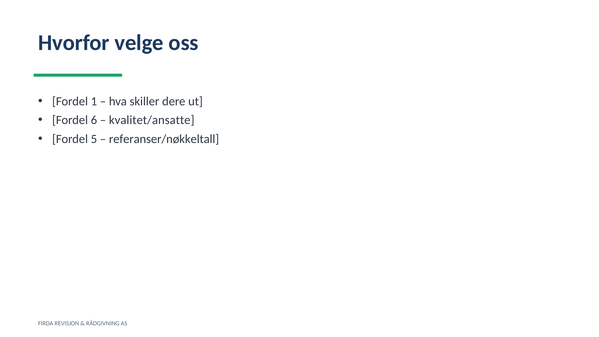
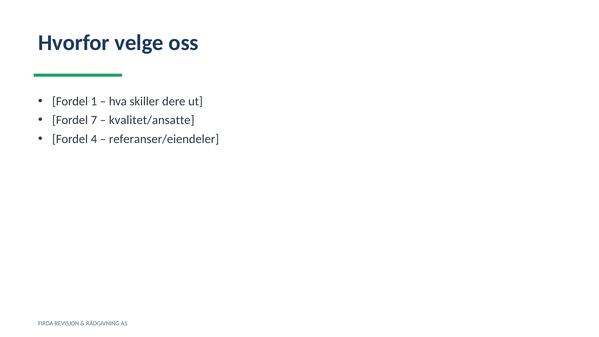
6: 6 -> 7 (94, 120)
5: 5 -> 4 (94, 139)
referanser/nøkkeltall: referanser/nøkkeltall -> referanser/eiendeler (164, 139)
